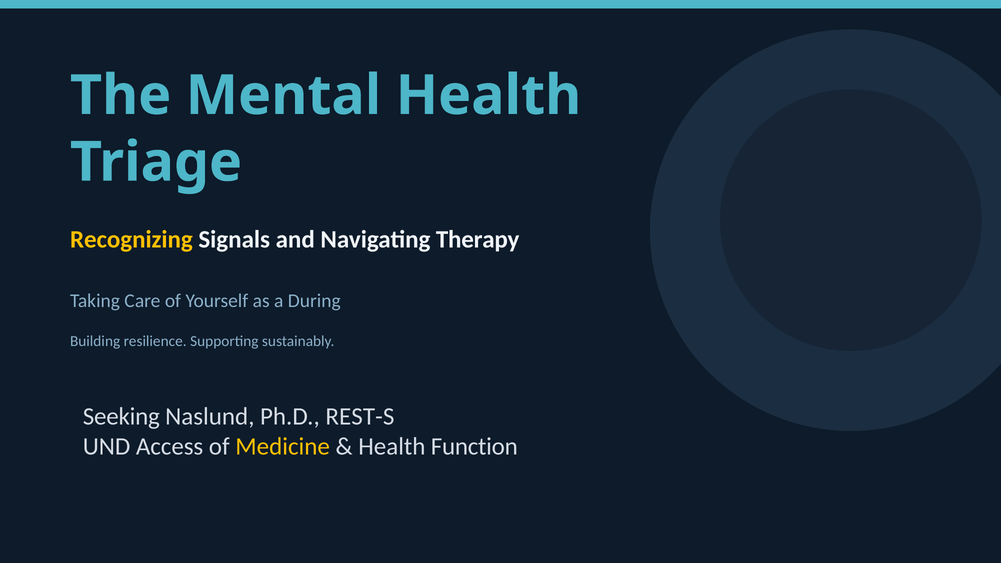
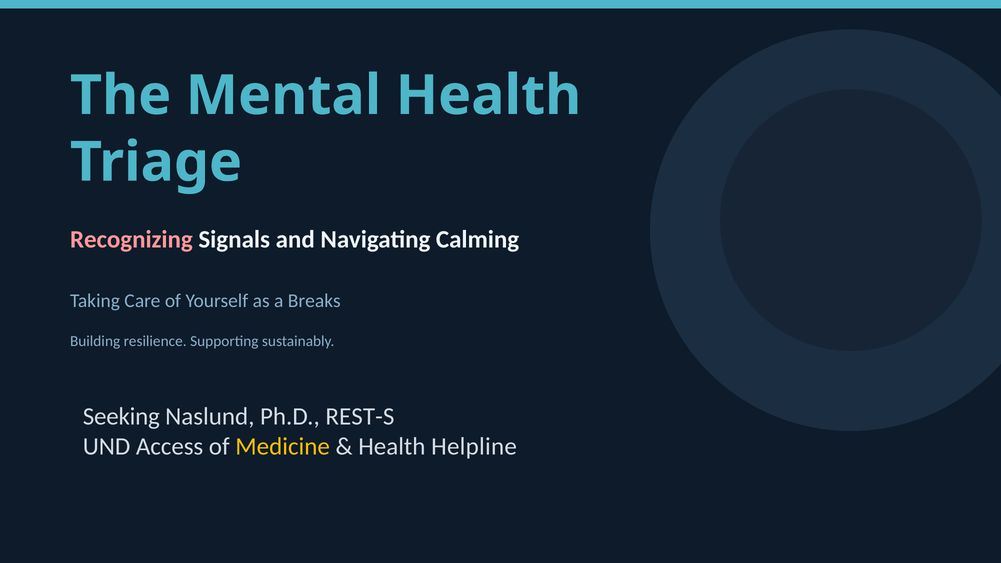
Recognizing colour: yellow -> pink (131, 239)
Therapy: Therapy -> Calming (478, 239)
During: During -> Breaks (314, 301)
Function: Function -> Helpline (474, 447)
